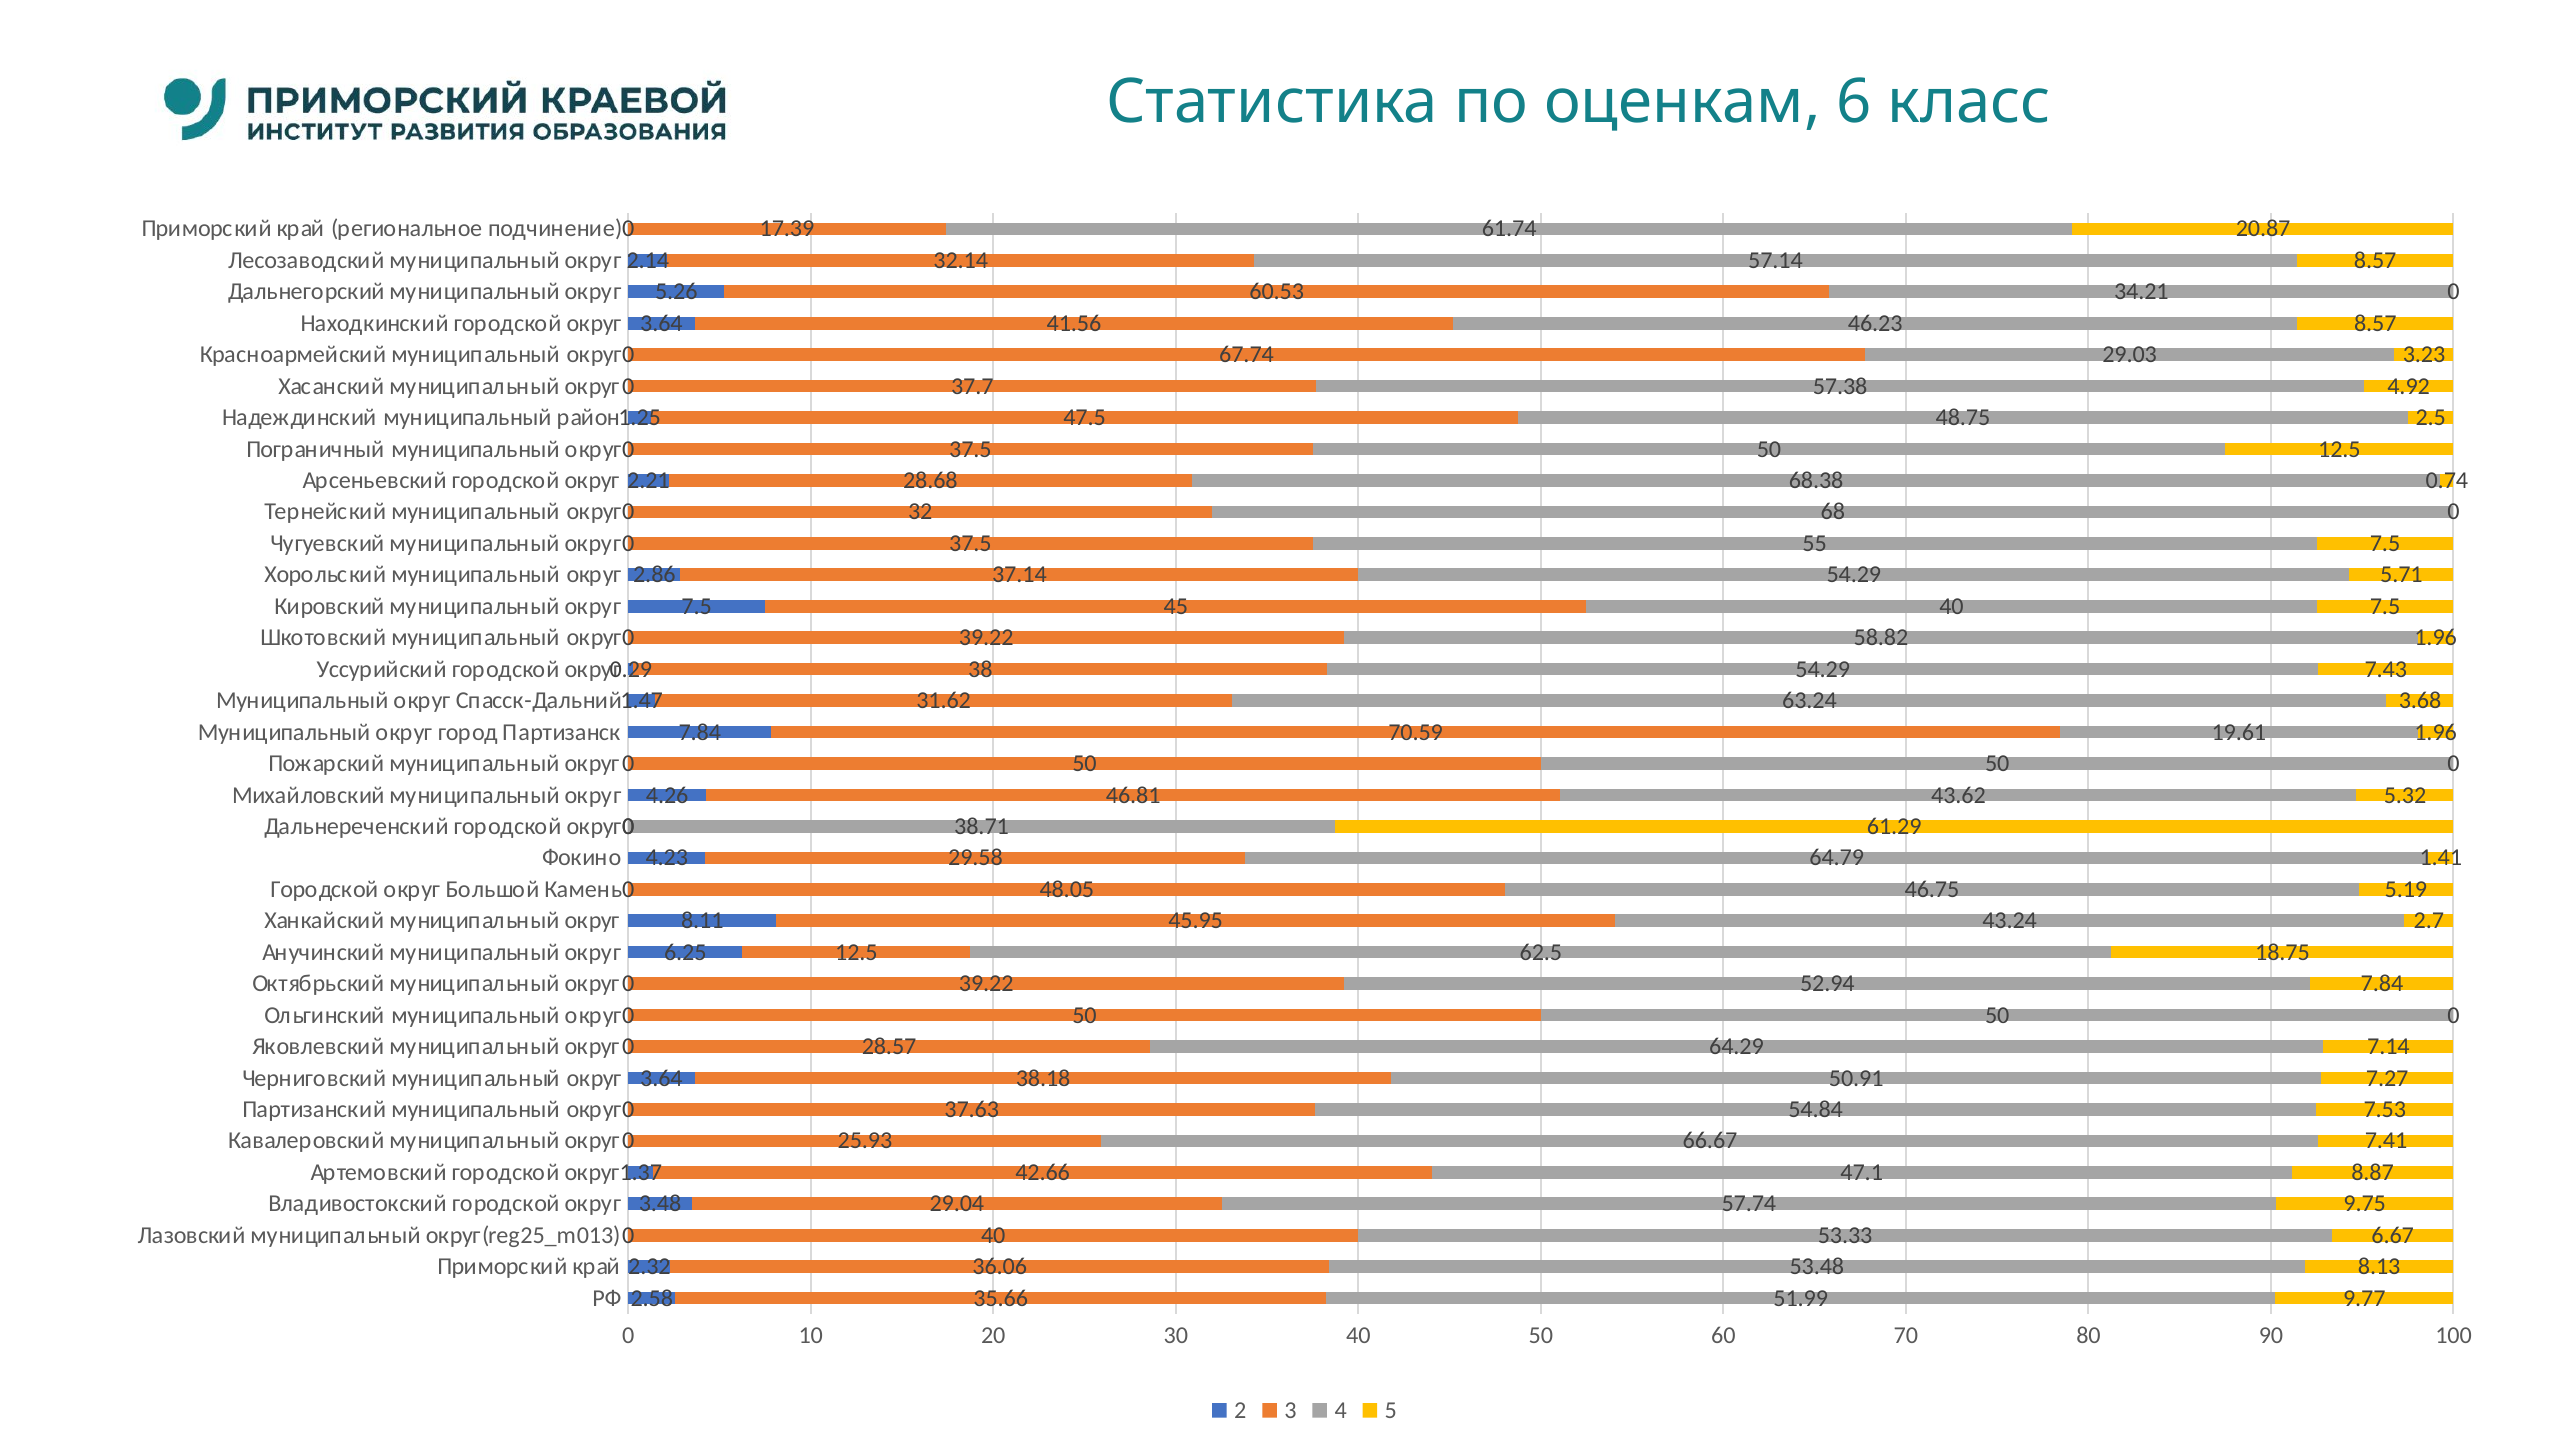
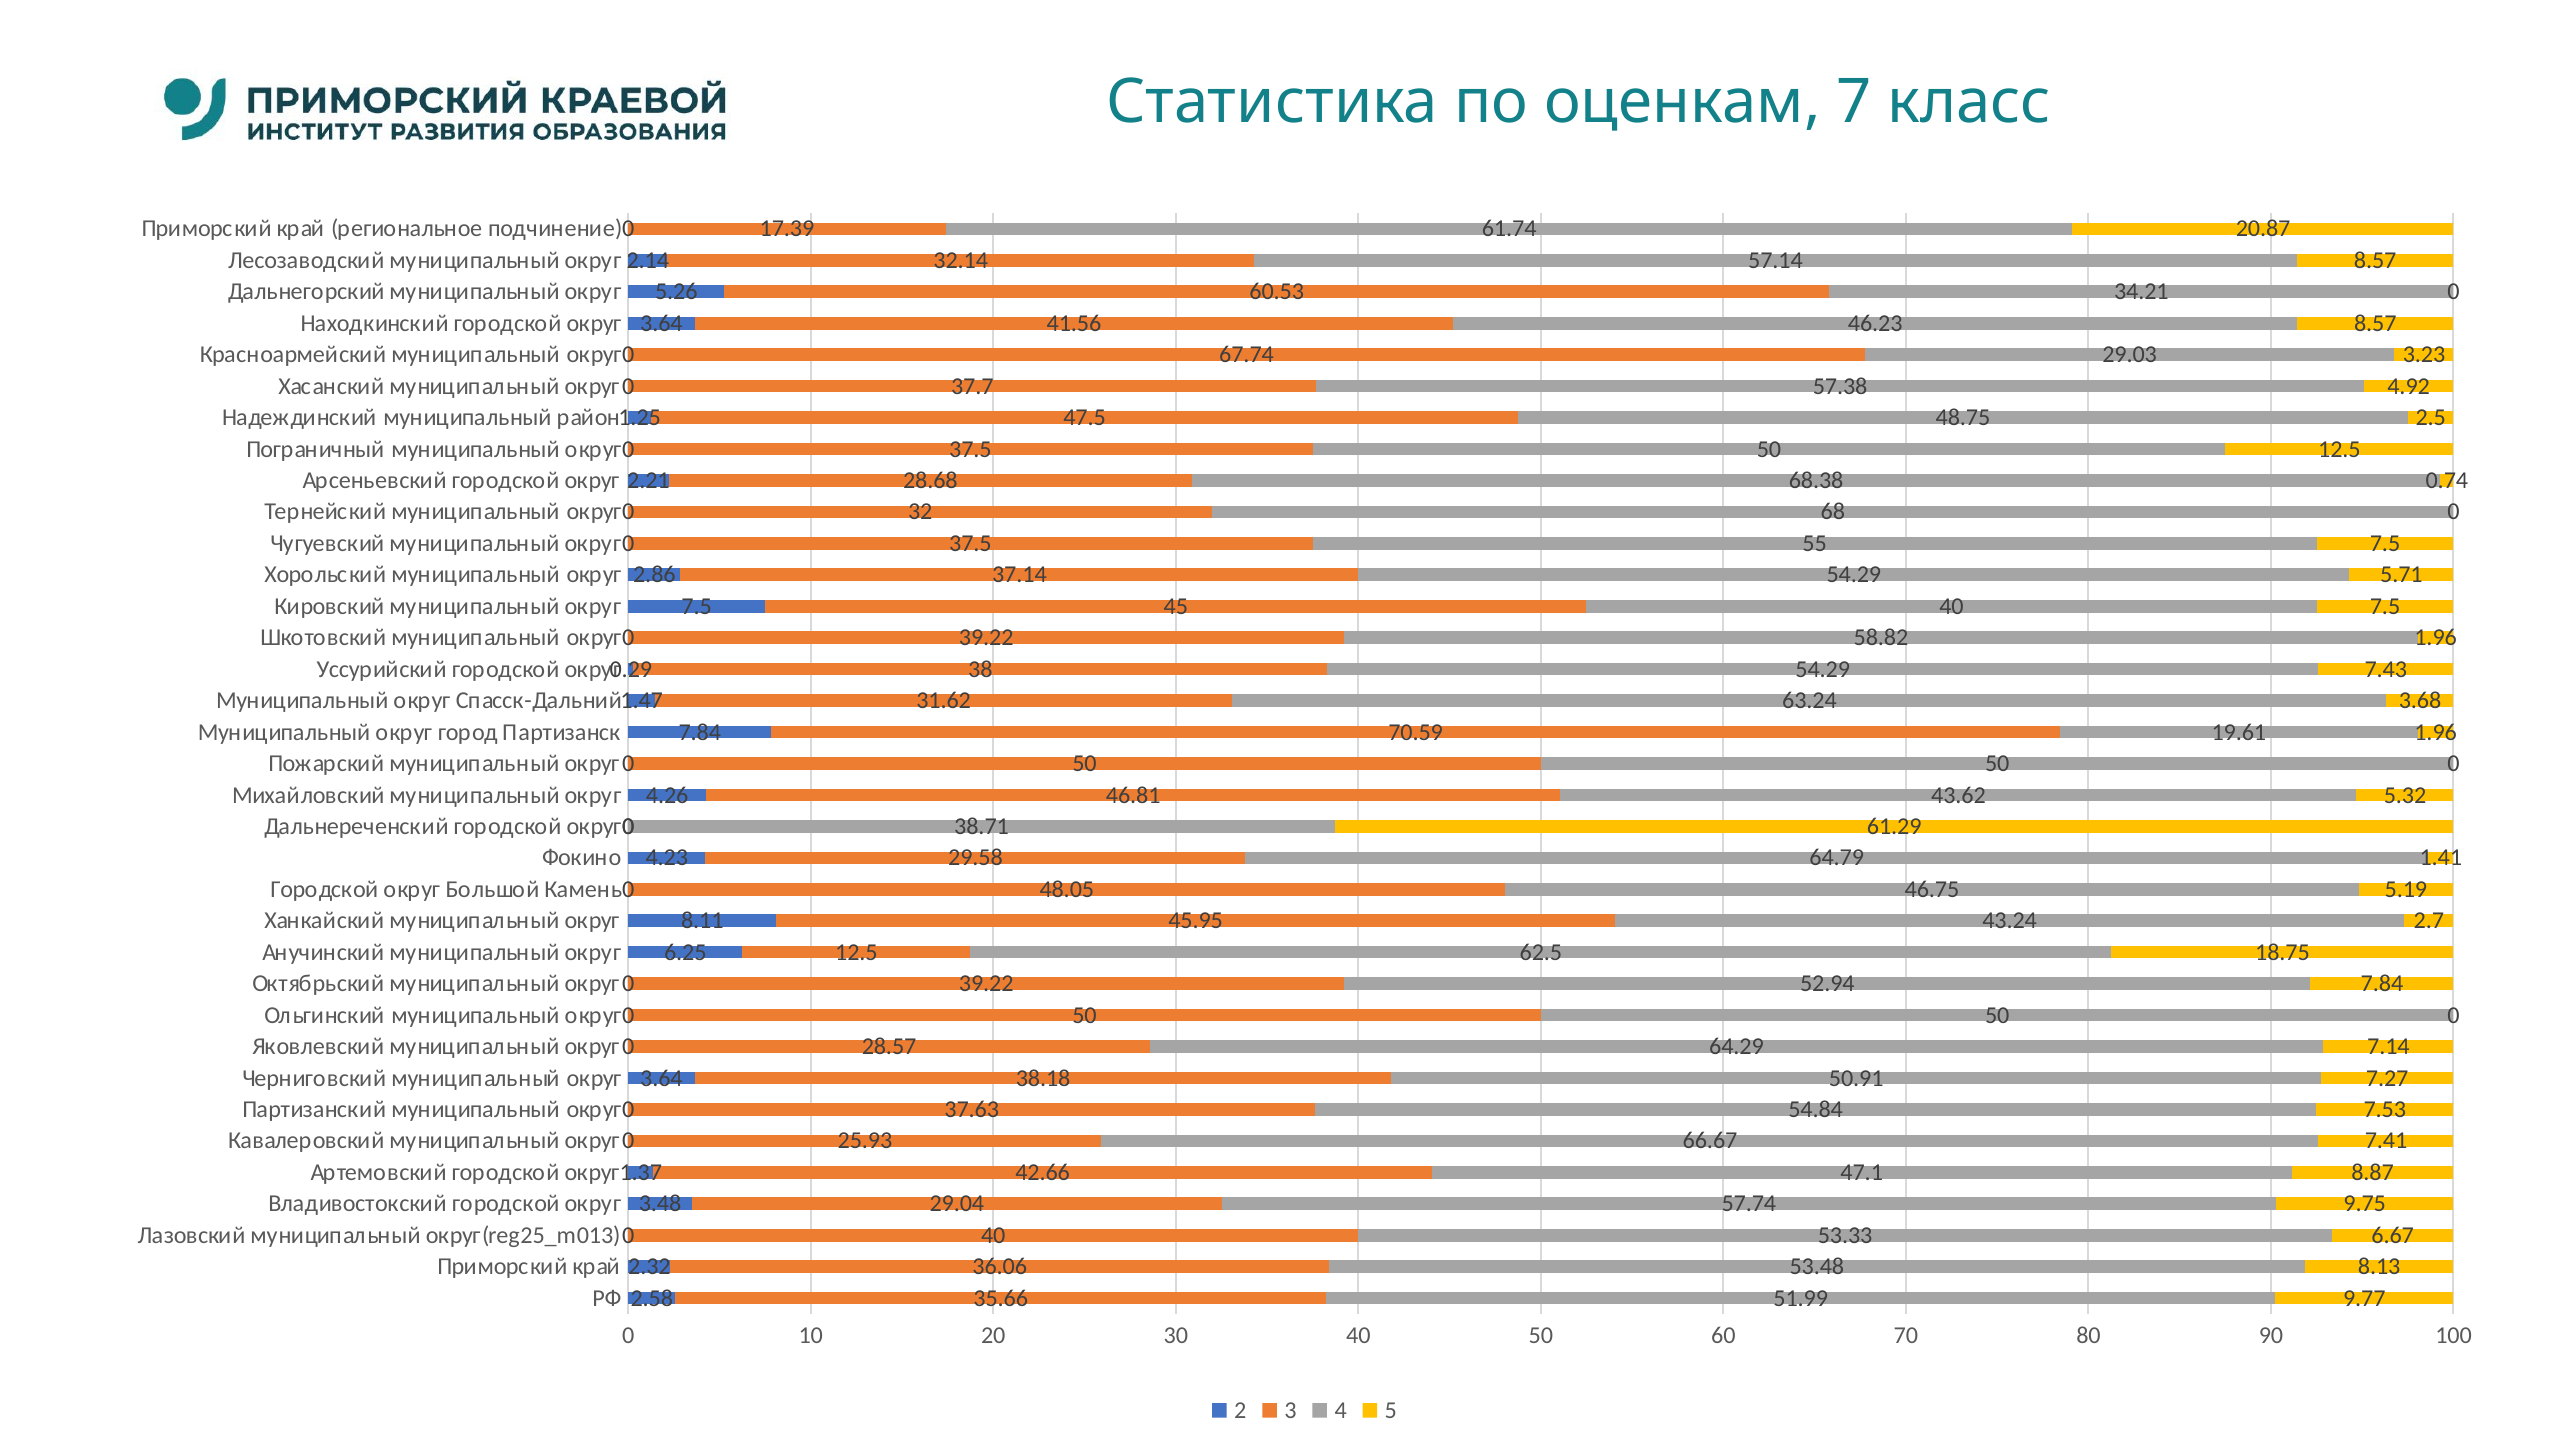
6: 6 -> 7 (1854, 102)
